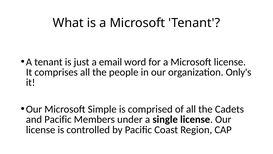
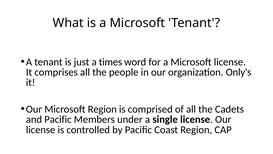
email: email -> times (110, 62)
Microsoft Simple: Simple -> Region (102, 109)
